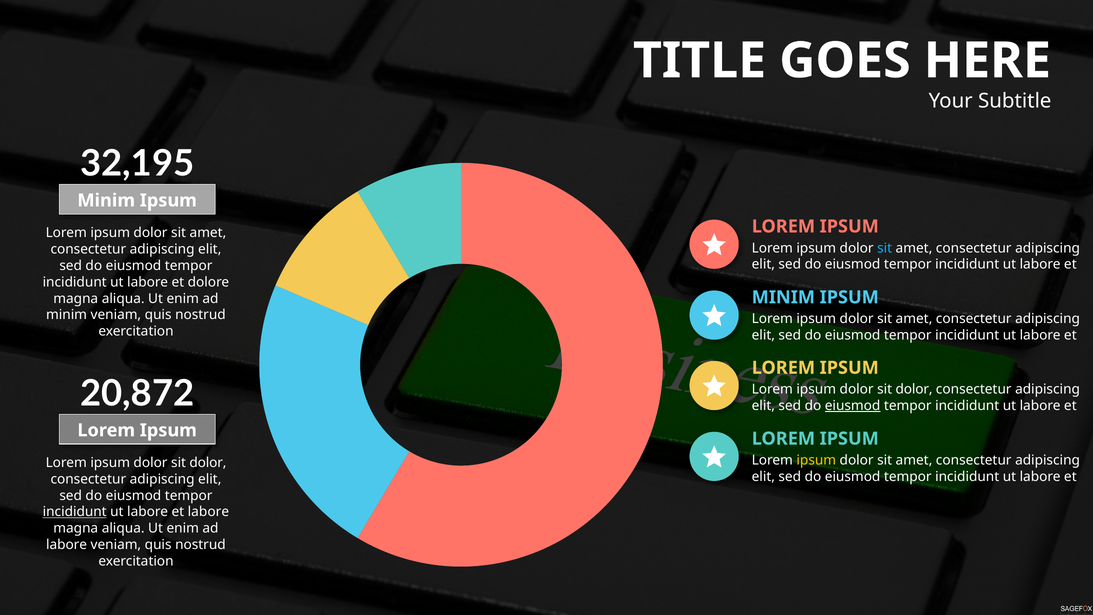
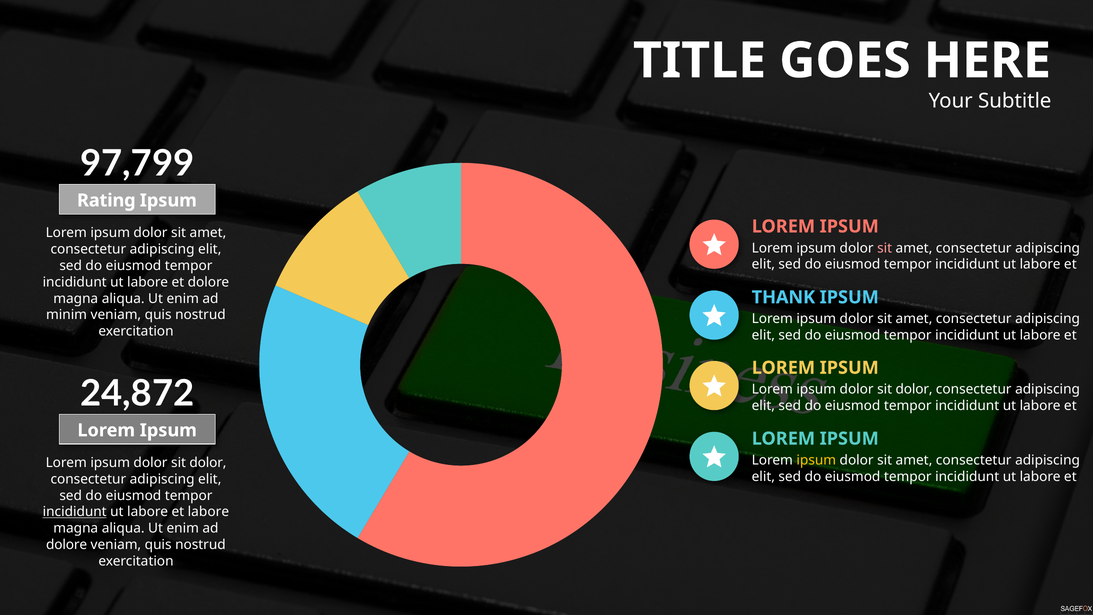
32,195: 32,195 -> 97,799 (137, 164)
Minim: Minim -> Rating (106, 200)
sit colour: light blue -> pink (885, 248)
MINIM: MINIM -> THANK (783, 297)
20,872: 20,872 -> 24,872 (137, 393)
eiusmod underline: present -> none (853, 406)
labore: labore -> dolore (67, 545)
